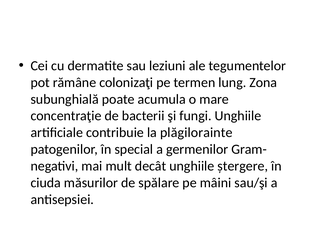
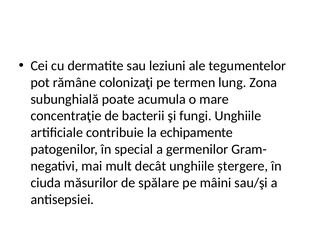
plăgilorainte: plăgilorainte -> echipamente (196, 132)
